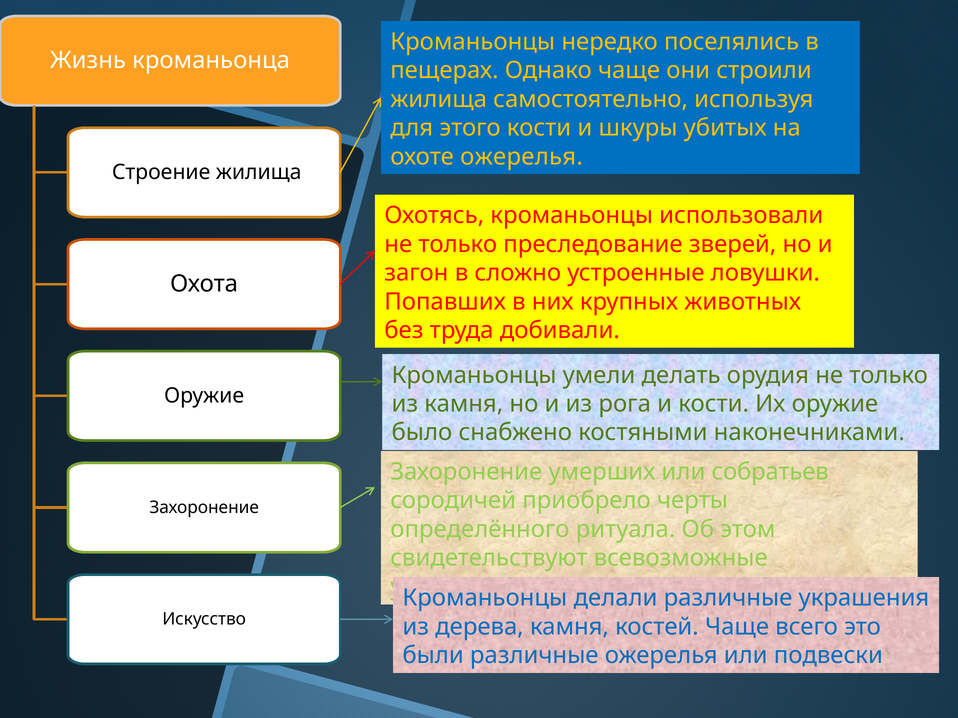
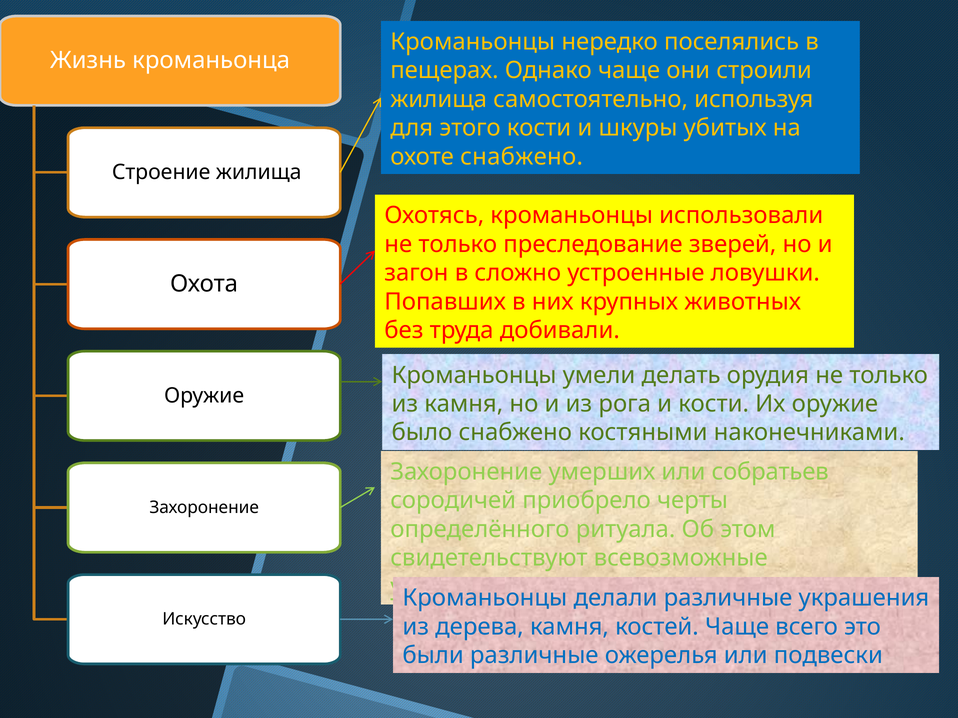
охоте ожерелья: ожерелья -> снабжено (522, 157)
